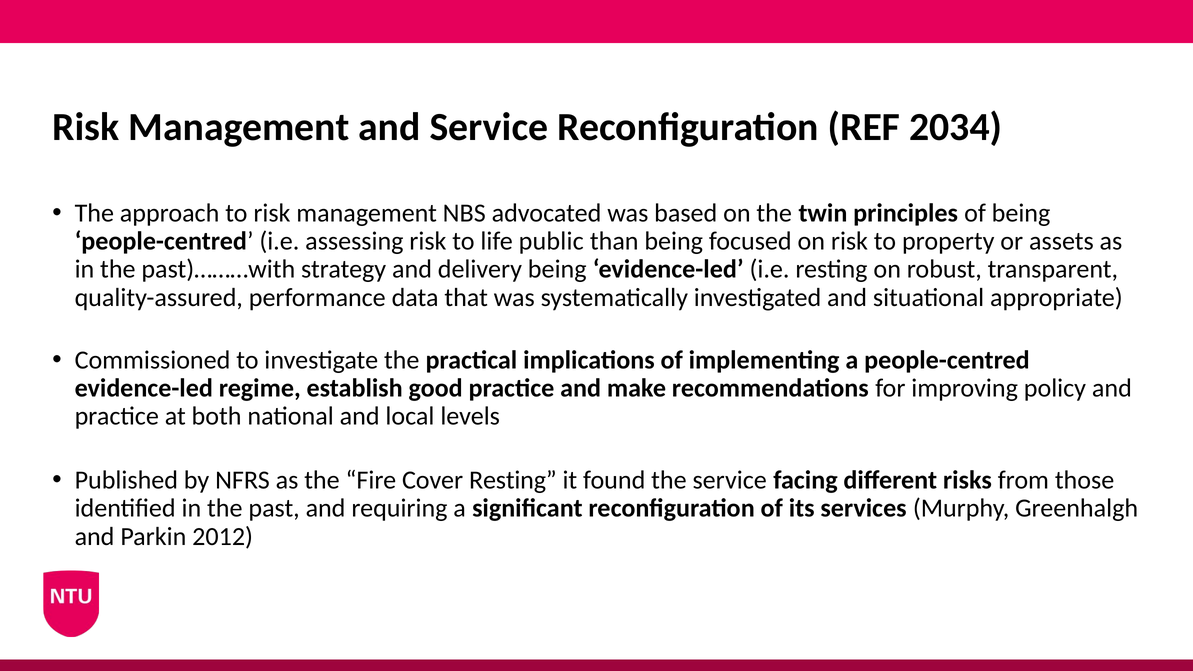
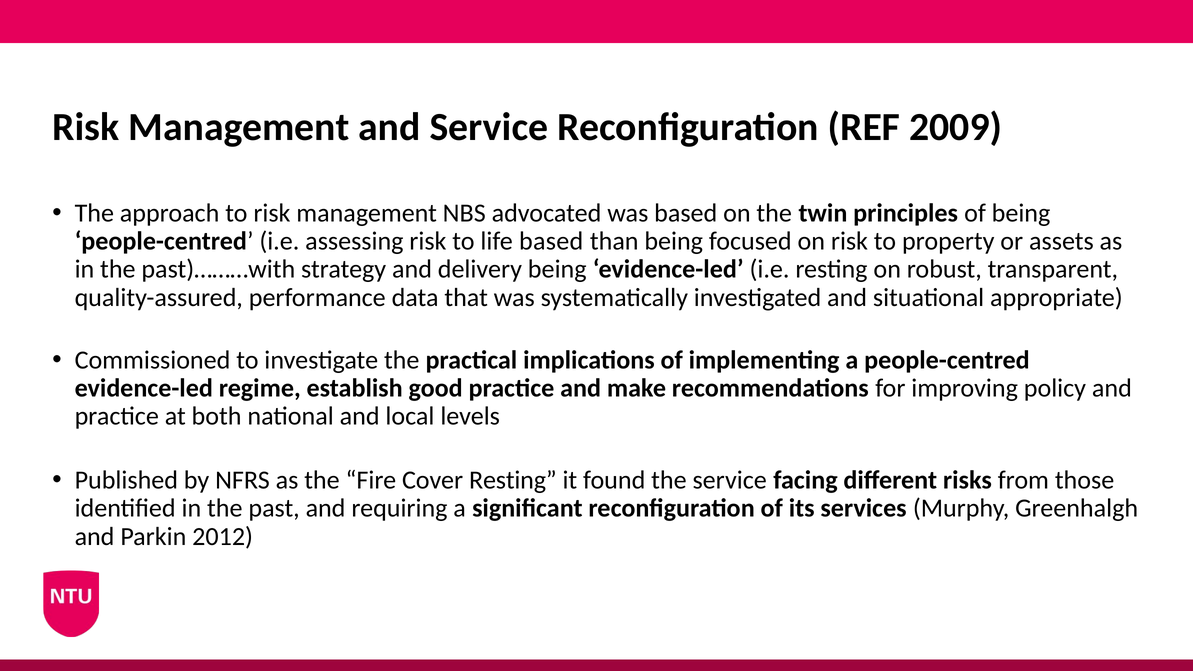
2034: 2034 -> 2009 (956, 127)
life public: public -> based (551, 241)
